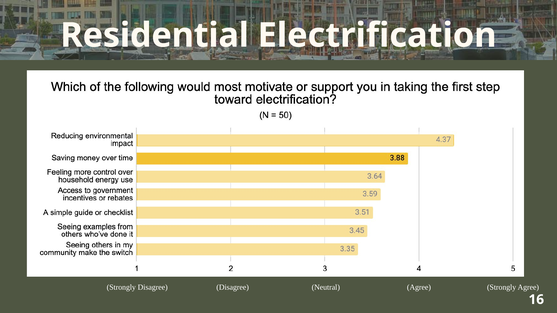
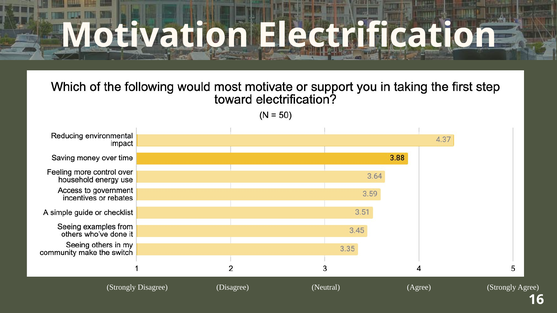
Residential: Residential -> Motivation (155, 35)
